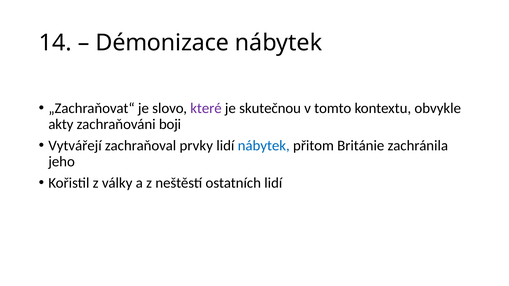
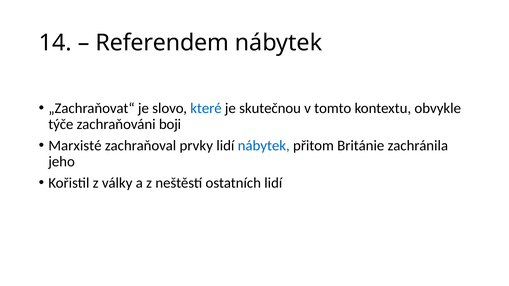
Démonizace: Démonizace -> Referendem (162, 43)
které colour: purple -> blue (206, 108)
akty: akty -> týče (61, 124)
Vytvářejí: Vytvářejí -> Marxisté (75, 146)
